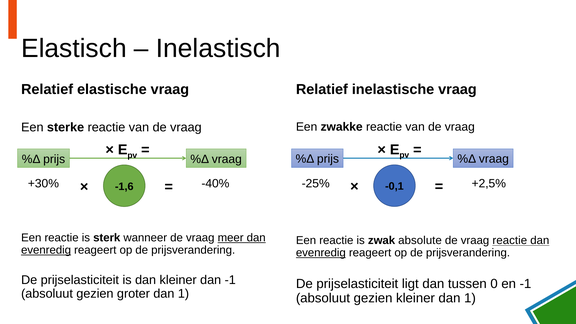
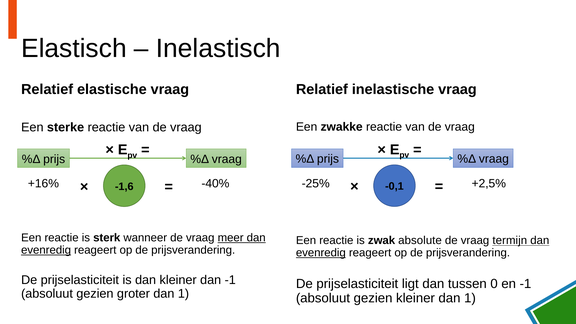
+30%: +30% -> +16% (43, 184)
vraag reactie: reactie -> termijn (510, 240)
